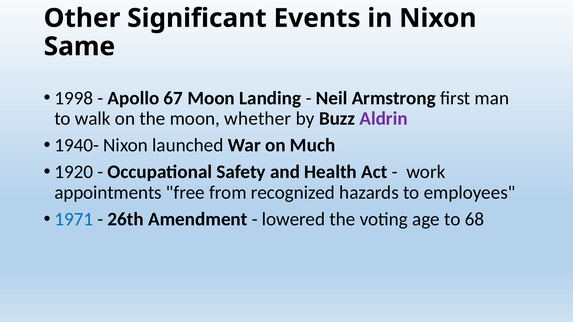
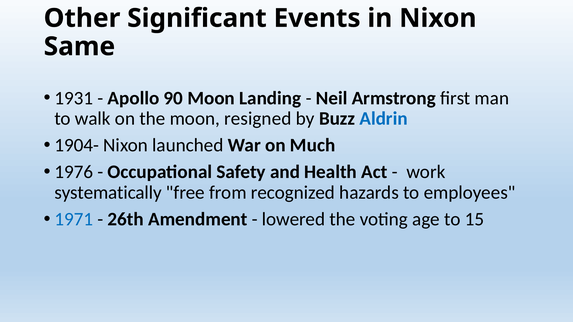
1998: 1998 -> 1931 (74, 98)
67: 67 -> 90 (173, 98)
whether: whether -> resigned (258, 119)
Aldrin colour: purple -> blue (384, 119)
1940-: 1940- -> 1904- (77, 145)
1920: 1920 -> 1976 (74, 172)
appointments: appointments -> systematically (108, 193)
68: 68 -> 15 (474, 219)
